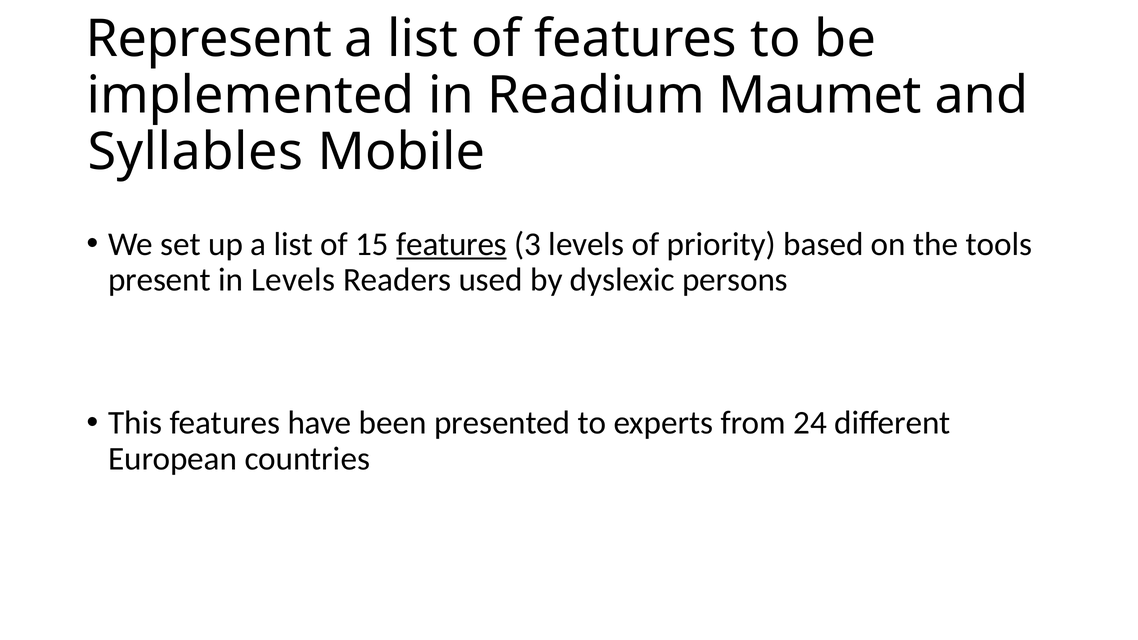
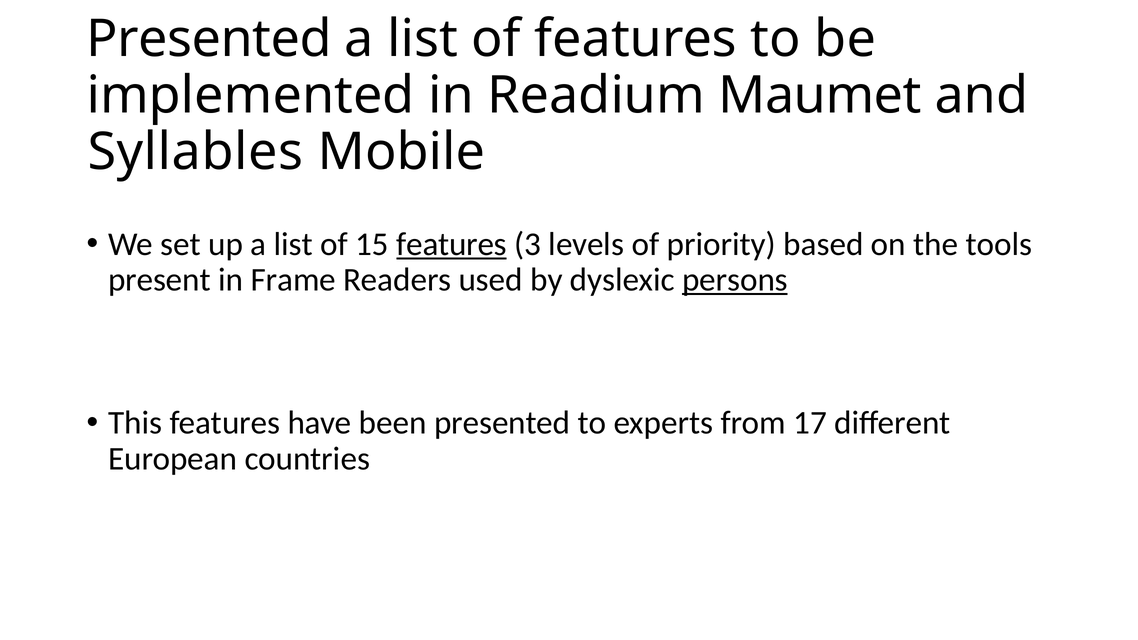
Represent: Represent -> Presented (209, 39)
in Levels: Levels -> Frame (293, 280)
persons underline: none -> present (735, 280)
24: 24 -> 17 (810, 423)
